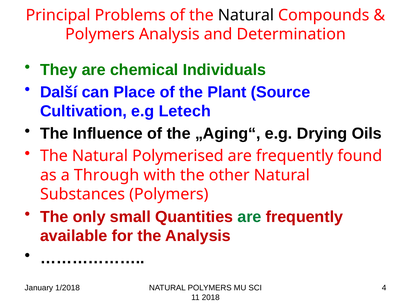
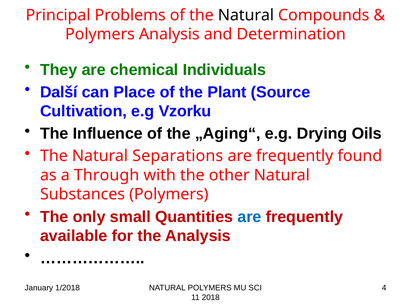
Letech: Letech -> Vzorku (185, 111)
Polymerised: Polymerised -> Separations (178, 156)
are colour: green -> blue (250, 217)
